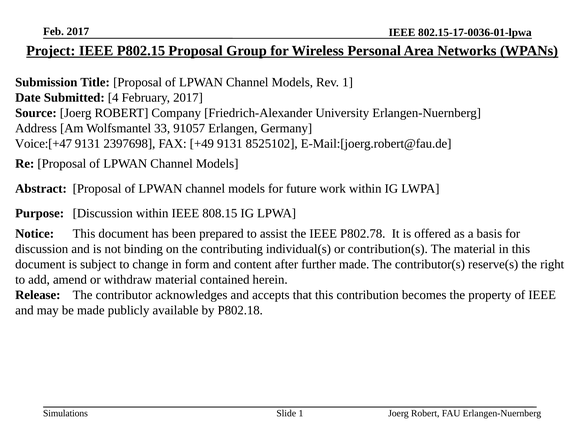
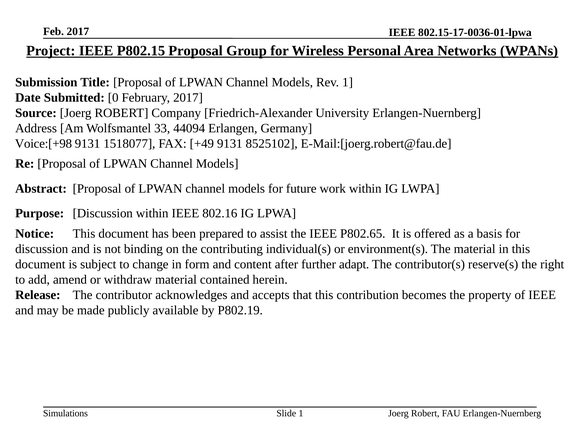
4: 4 -> 0 (113, 98)
91057: 91057 -> 44094 (189, 128)
Voice:[+47: Voice:[+47 -> Voice:[+98 (44, 144)
2397698: 2397698 -> 1518077 (129, 144)
808.15: 808.15 -> 802.16 (220, 214)
P802.78: P802.78 -> P802.65 (363, 234)
contribution(s: contribution(s -> environment(s (388, 249)
further made: made -> adapt (354, 264)
P802.18: P802.18 -> P802.19 (240, 310)
